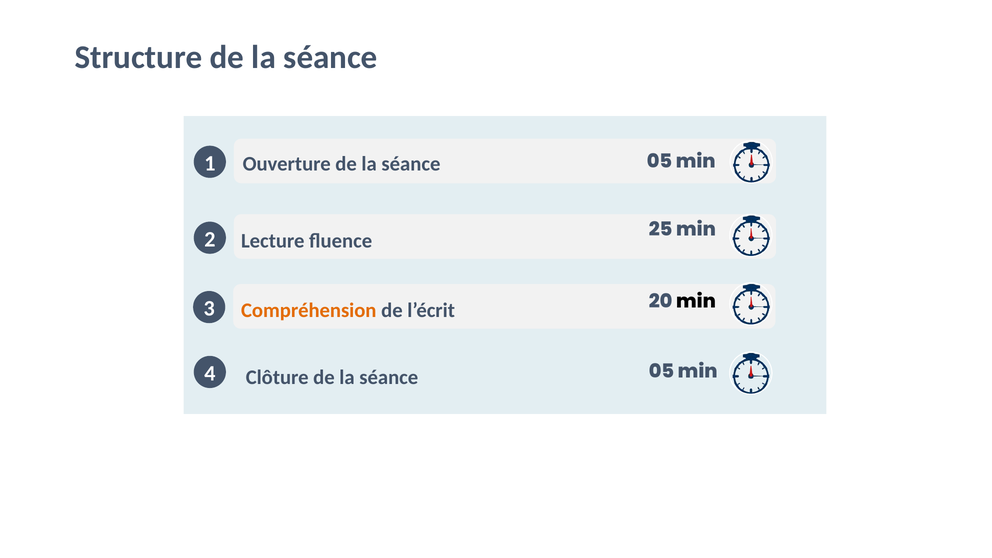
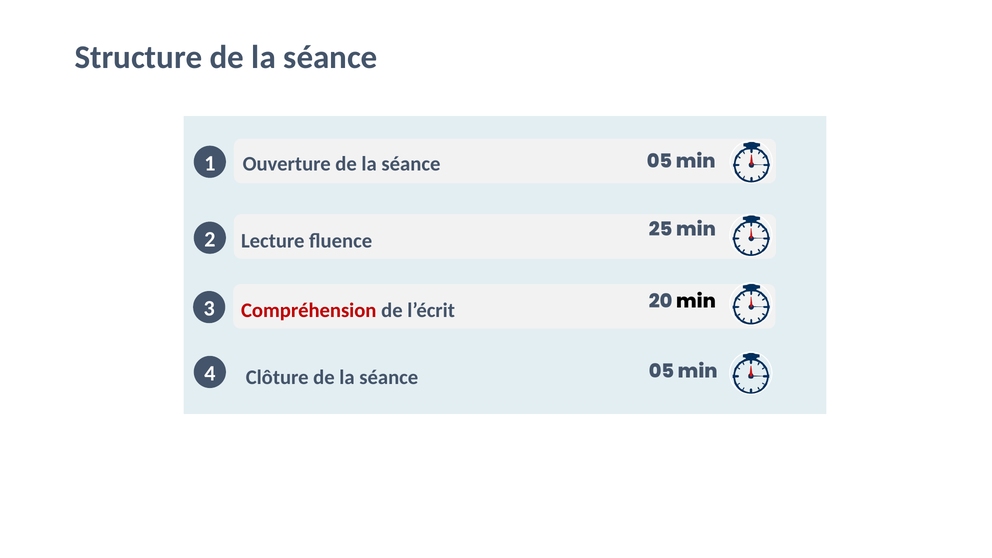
Compréhension colour: orange -> red (309, 311)
